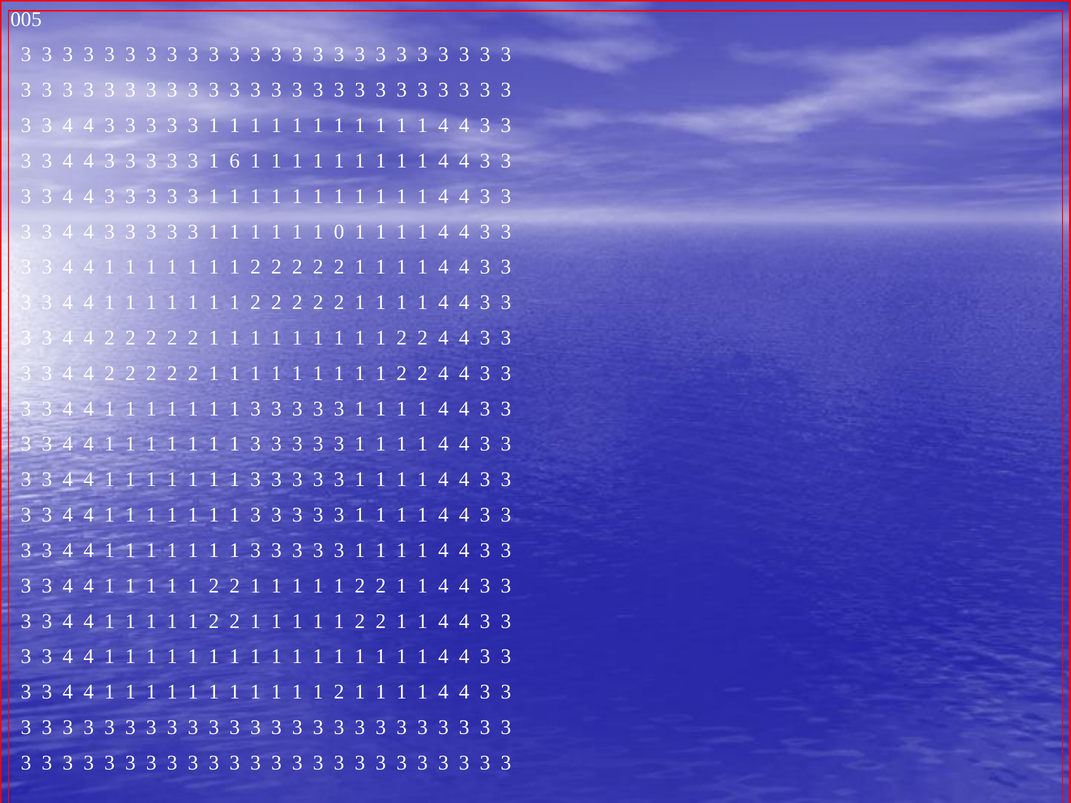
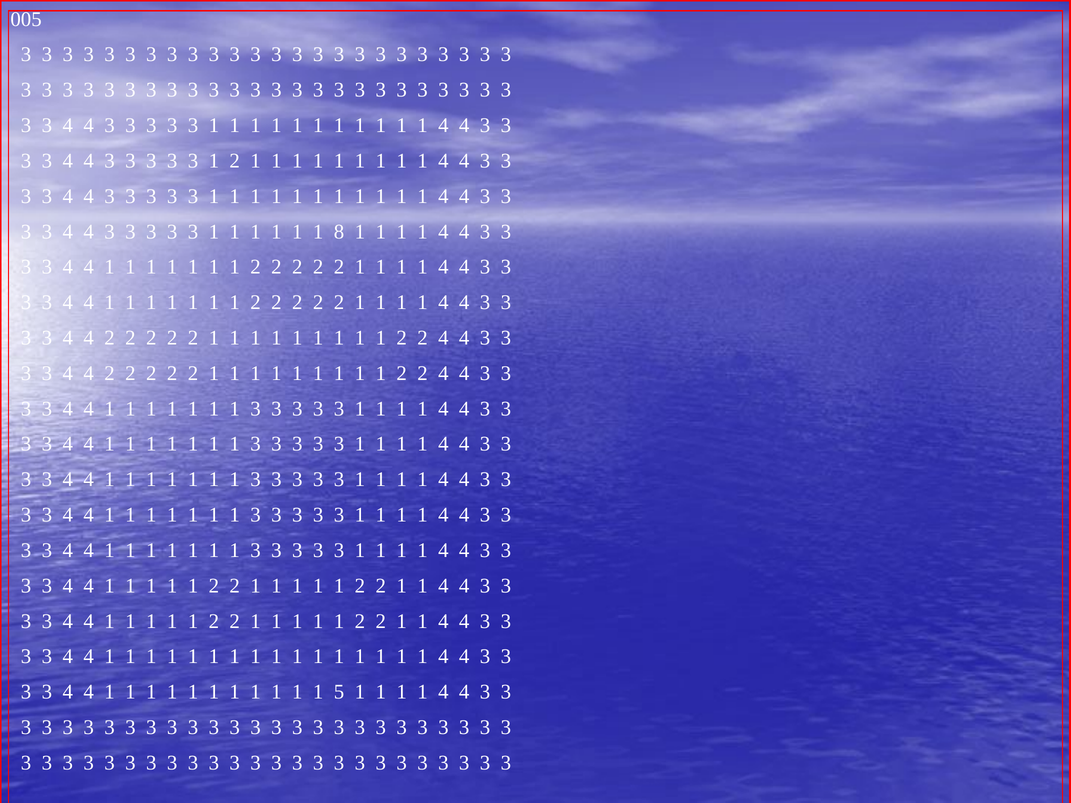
3 1 6: 6 -> 2 (235, 161)
0: 0 -> 8 (339, 232)
2: 2 -> 5 (339, 692)
